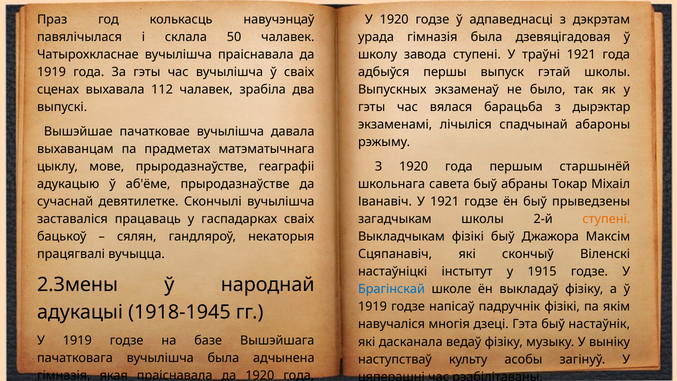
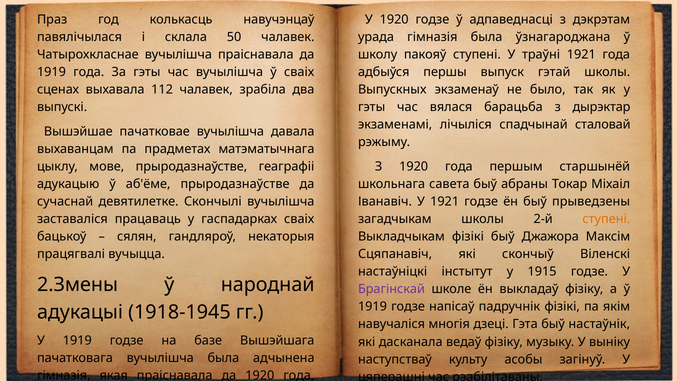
дзевяцігадовая: дзевяцігадовая -> ўзнагароджана (563, 37)
завода: завода -> пакояў (425, 54)
абароны: абароны -> сталовай (603, 124)
Брагінскай colour: blue -> purple (391, 289)
